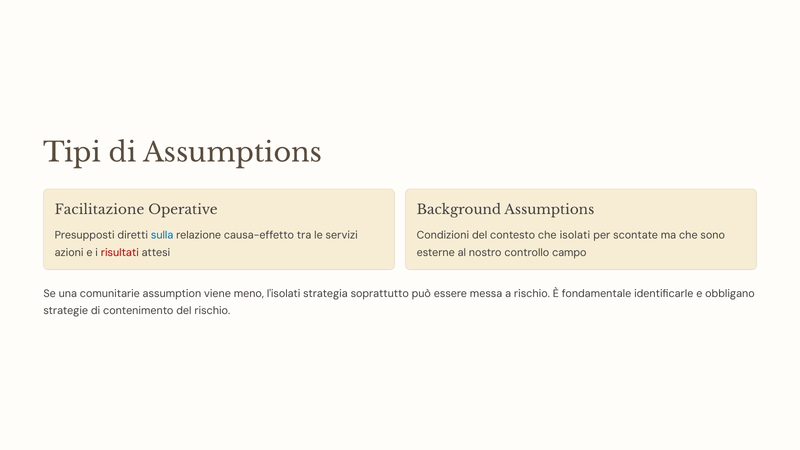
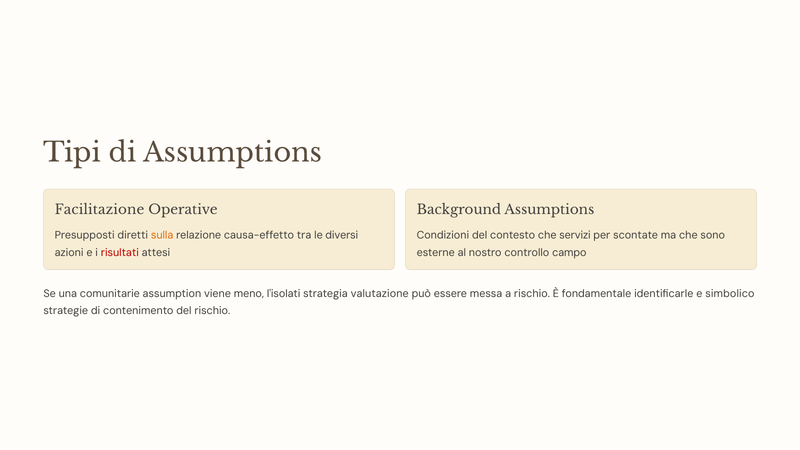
sulla colour: blue -> orange (162, 235)
servizi: servizi -> diversi (342, 235)
isolati: isolati -> servizi (575, 235)
soprattutto: soprattutto -> valutazione (380, 294)
obbligano: obbligano -> simbolico (730, 294)
